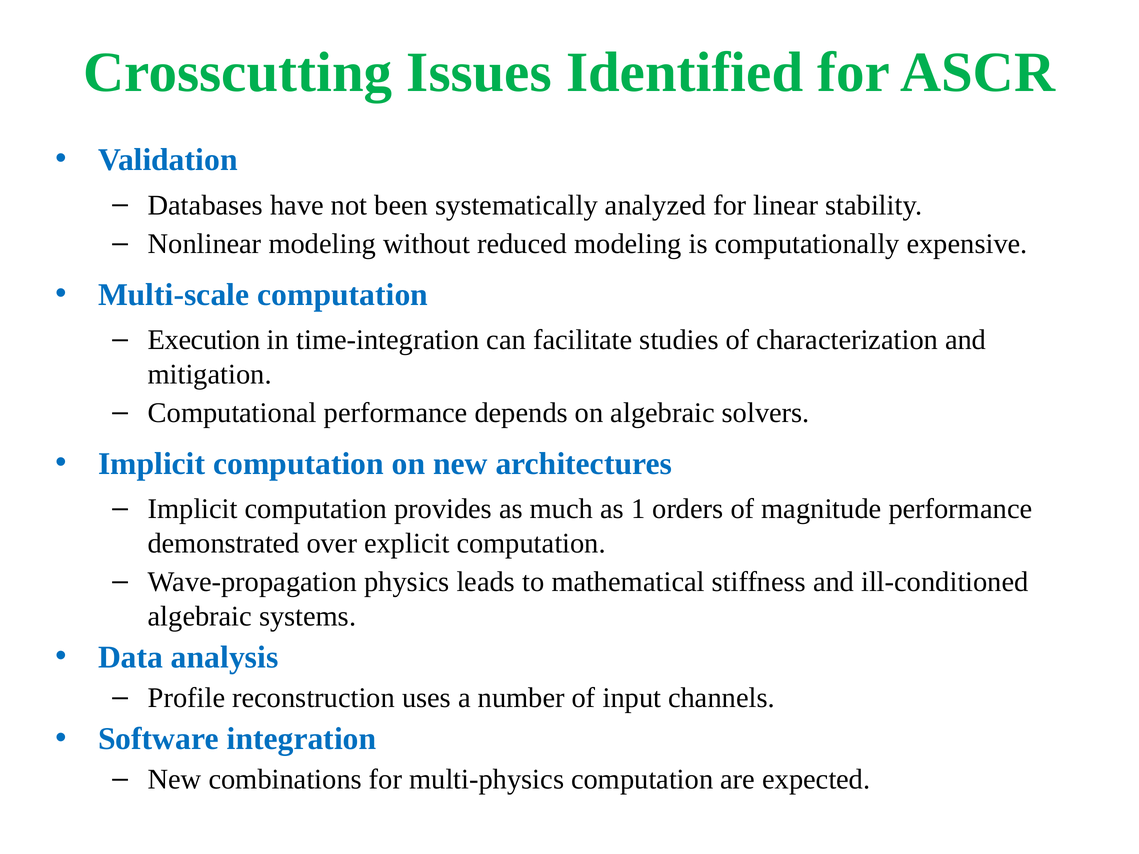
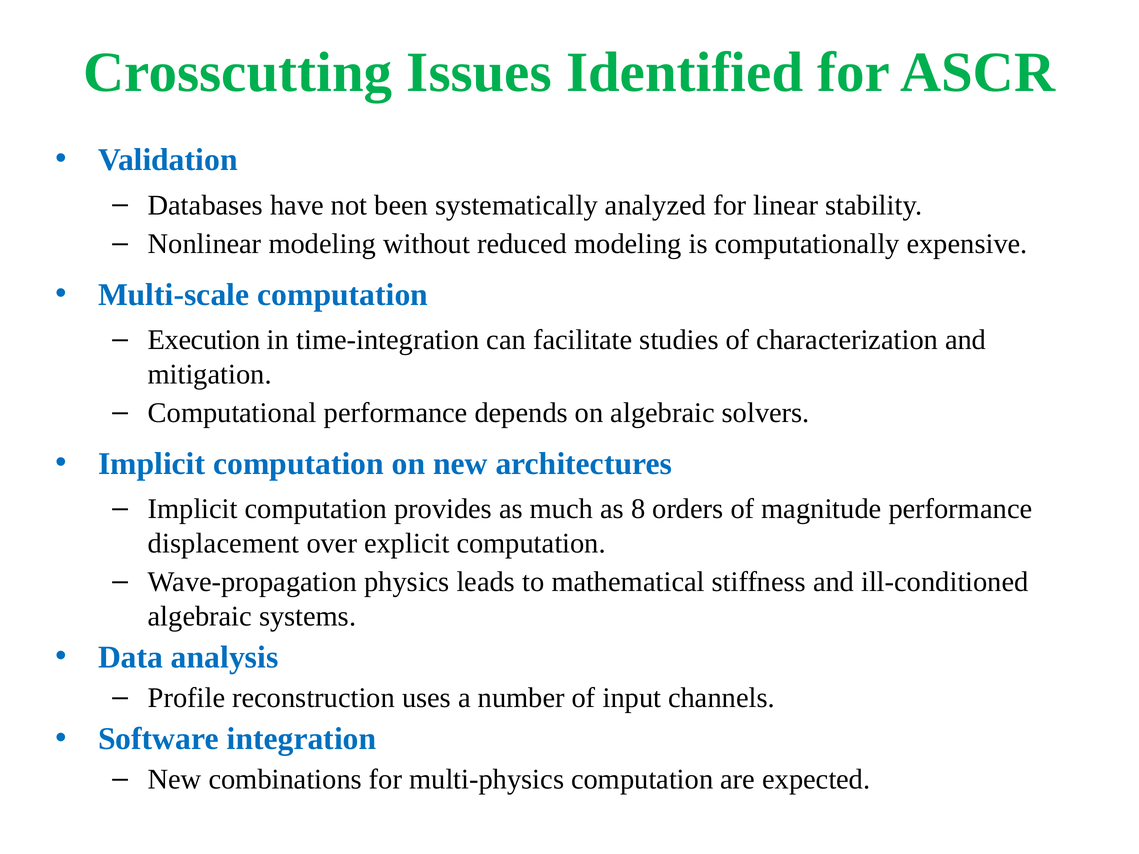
1: 1 -> 8 (638, 509)
demonstrated: demonstrated -> displacement (224, 543)
